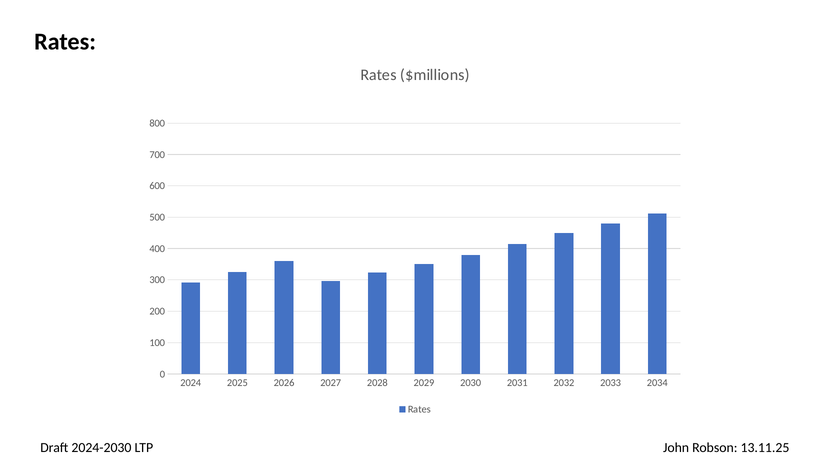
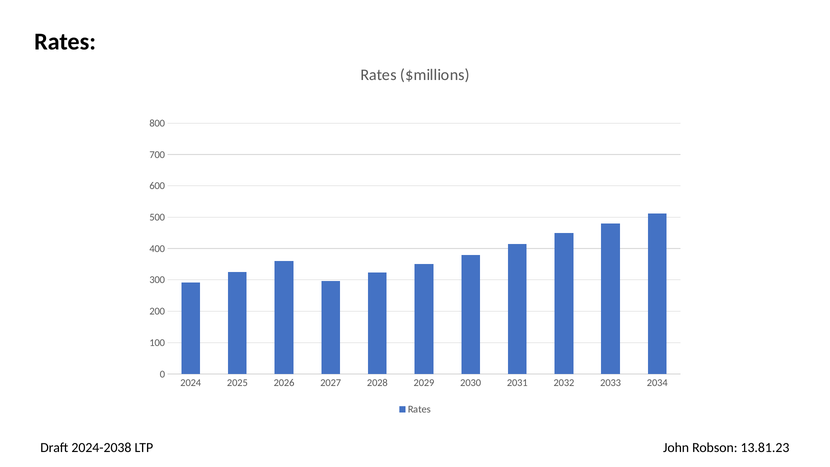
2024-2030: 2024-2030 -> 2024-2038 (101, 448)
13.11.25: 13.11.25 -> 13.81.23 (765, 448)
